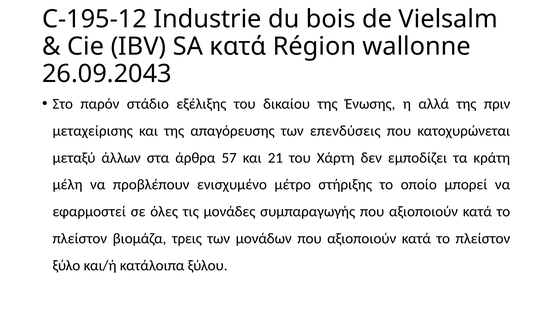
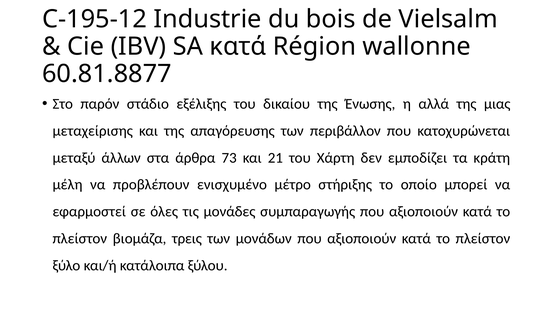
26.09.2043: 26.09.2043 -> 60.81.8877 (107, 74)
πριν: πριν -> μιας (497, 104)
επενδύσεις: επενδύσεις -> περιβάλλον (345, 131)
57: 57 -> 73 (229, 158)
